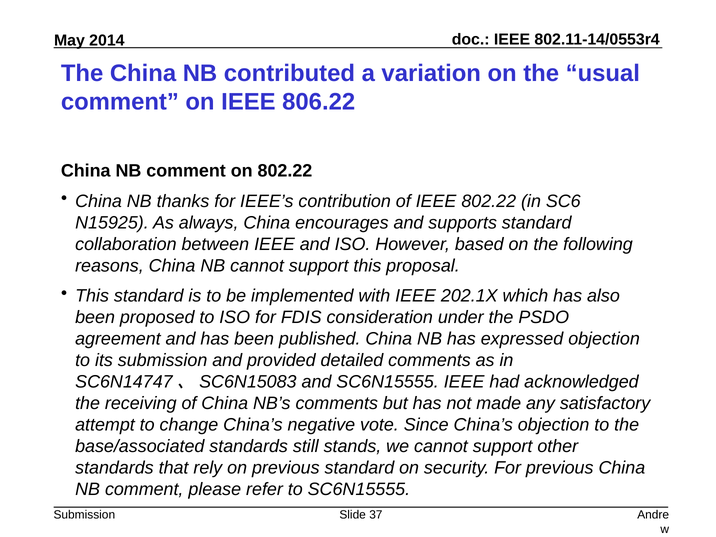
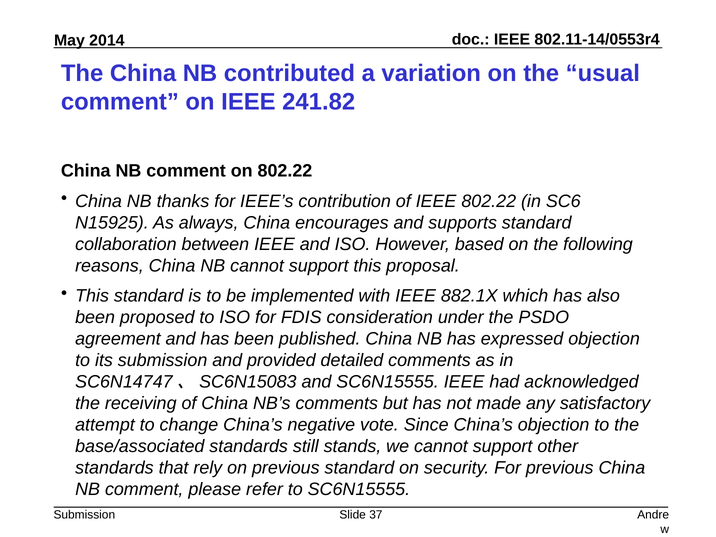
806.22: 806.22 -> 241.82 (319, 102)
202.1X: 202.1X -> 882.1X (469, 296)
